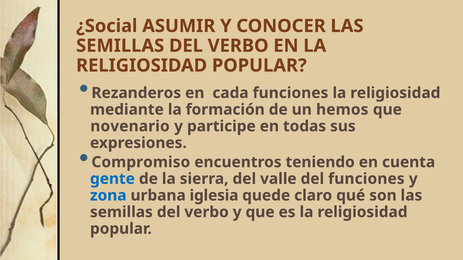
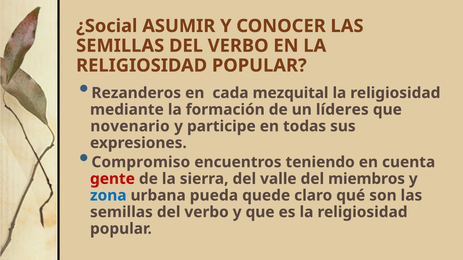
cada funciones: funciones -> mezquital (291, 93)
hemos: hemos -> líderes (342, 110)
gente colour: blue -> red (112, 179)
del funciones: funciones -> miembros (367, 179)
iglesia: iglesia -> pueda (214, 196)
